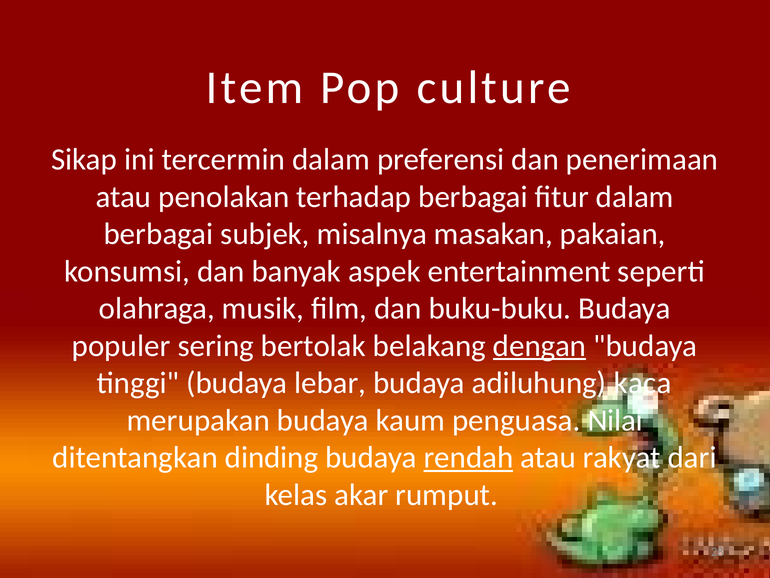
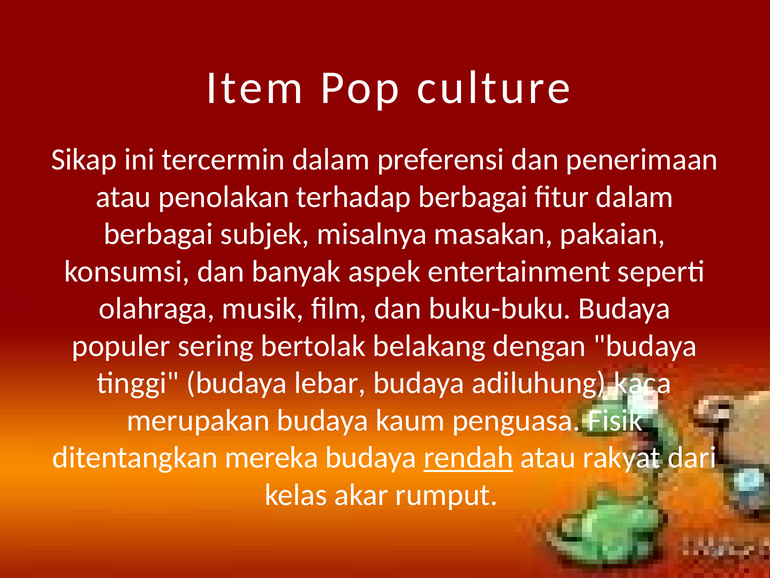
dengan underline: present -> none (540, 346)
Nilai: Nilai -> Fisik (615, 420)
dinding: dinding -> mereka (272, 457)
